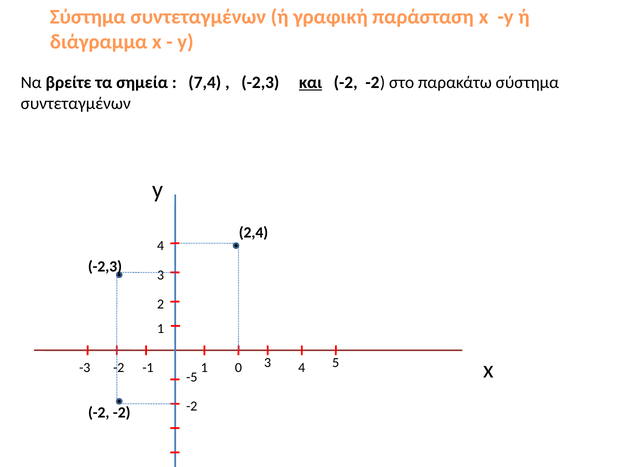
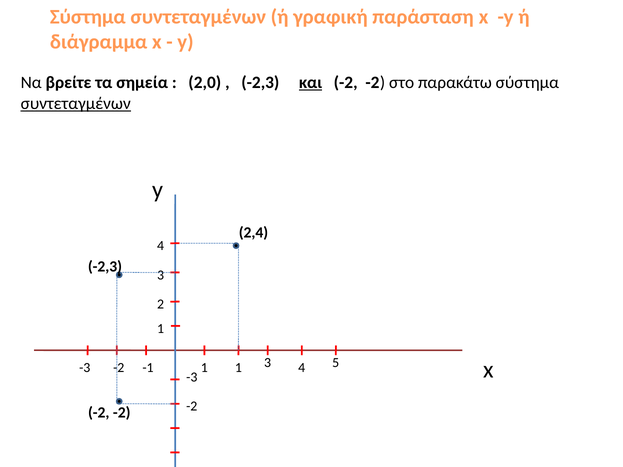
7,4: 7,4 -> 2,0 (205, 83)
συντεταγμένων underline: none -> present (76, 104)
1 0: 0 -> 1 (238, 368)
-5: -5 -> -3 (192, 377)
